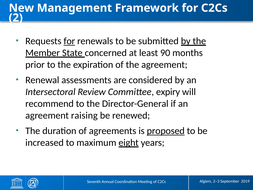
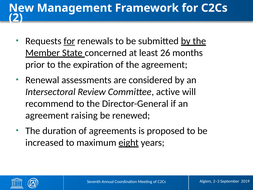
90: 90 -> 26 (165, 53)
expiry: expiry -> active (168, 92)
proposed underline: present -> none (166, 131)
